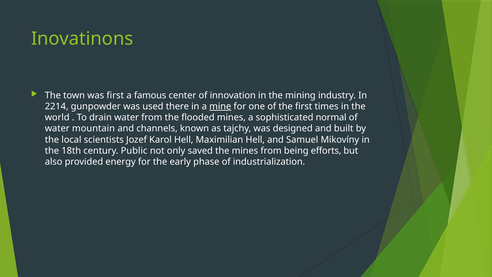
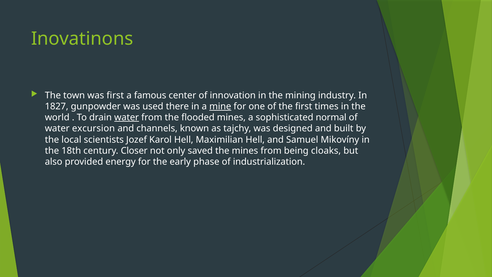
2214: 2214 -> 1827 (57, 106)
water underline: none -> present (127, 117)
mountain: mountain -> excursion (93, 128)
Public: Public -> Closer (134, 151)
efforts: efforts -> cloaks (326, 151)
